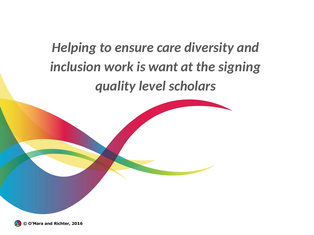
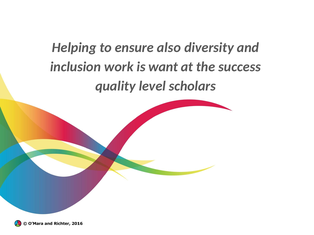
care: care -> also (169, 48)
signing: signing -> success (240, 67)
